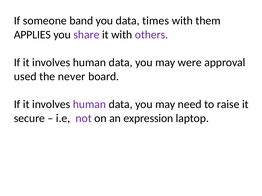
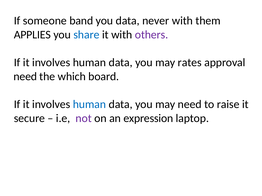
times: times -> never (156, 21)
share colour: purple -> blue (86, 35)
were: were -> rates (190, 63)
used: used -> need (25, 77)
never: never -> which (72, 77)
human colour: purple -> blue (89, 105)
